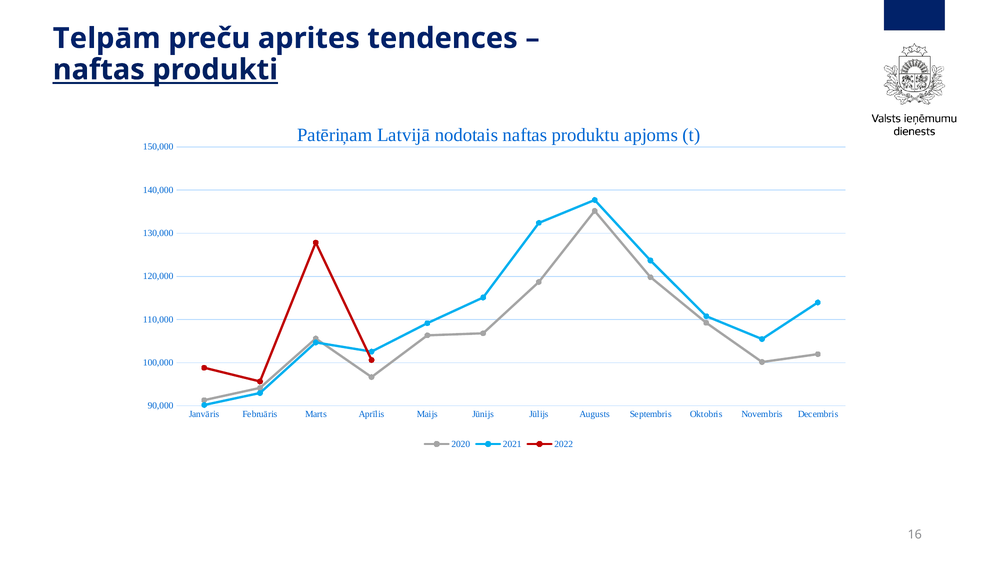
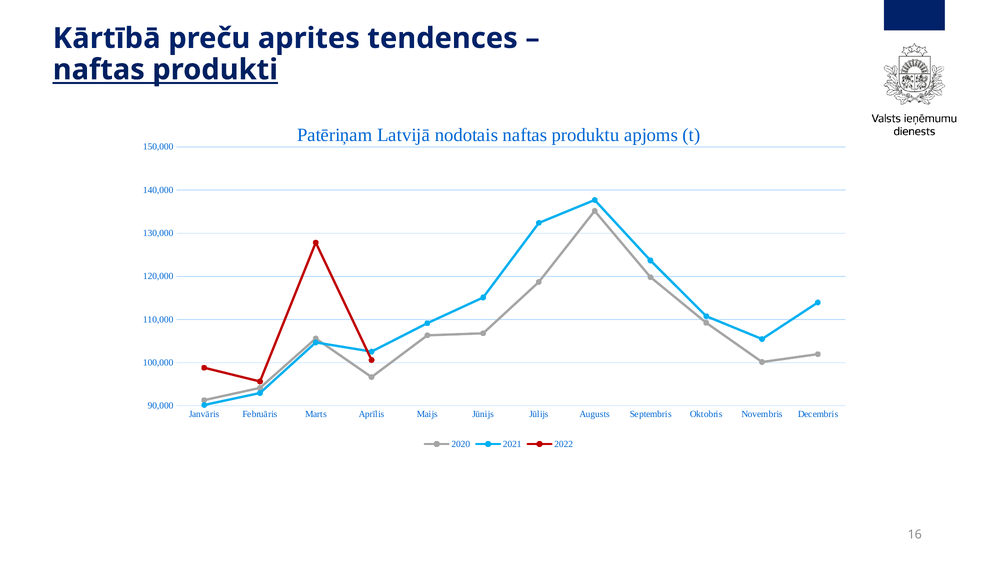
Telpām: Telpām -> Kārtībā (107, 38)
